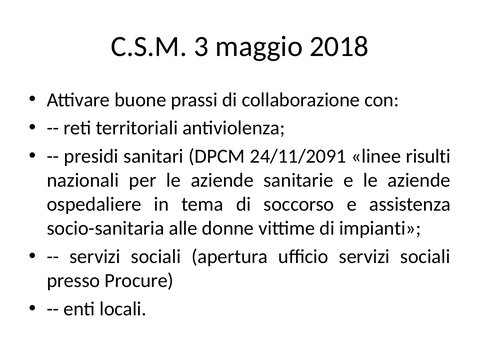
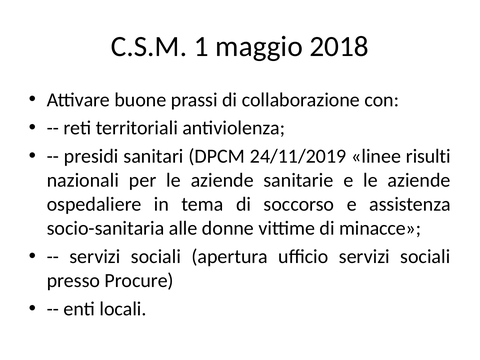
3: 3 -> 1 (201, 46)
24/11/2091: 24/11/2091 -> 24/11/2019 (298, 156)
impianti: impianti -> minacce (380, 228)
